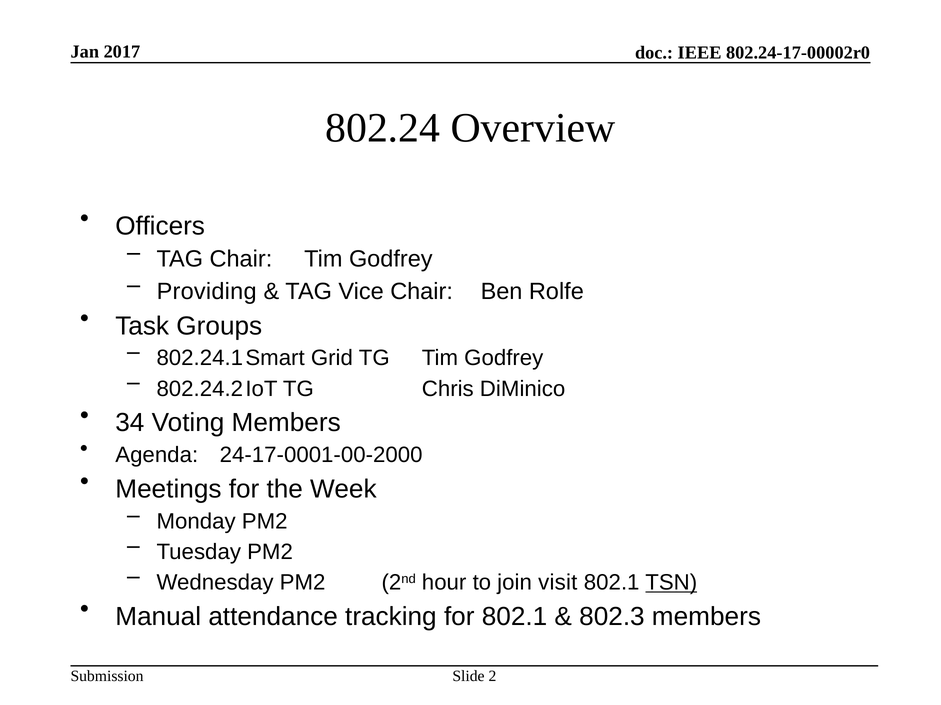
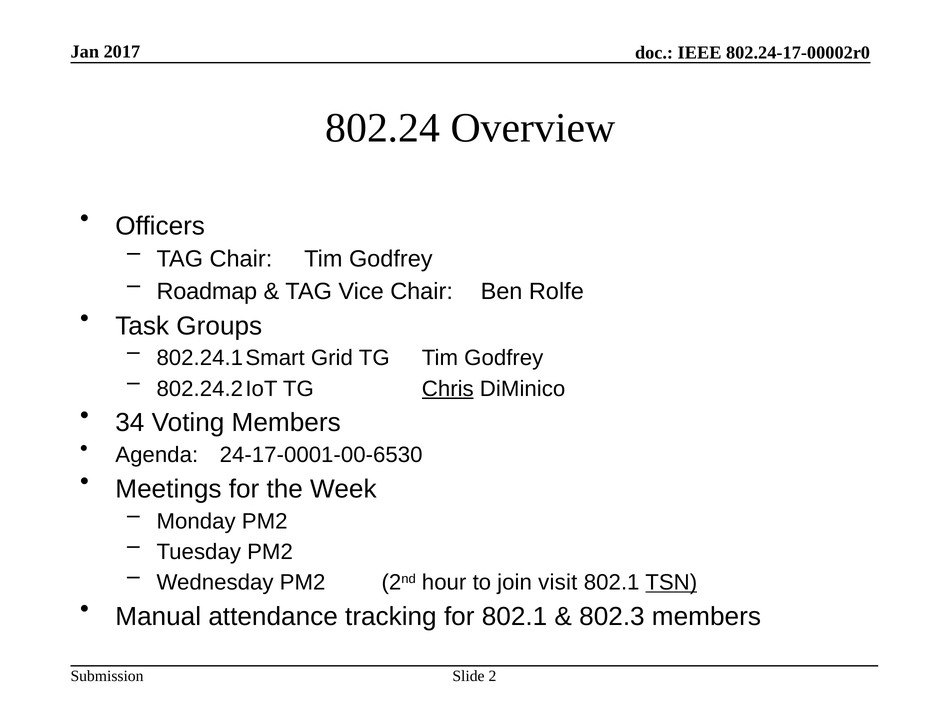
Providing: Providing -> Roadmap (207, 292)
Chris underline: none -> present (448, 389)
24-17-0001-00-2000: 24-17-0001-00-2000 -> 24-17-0001-00-6530 (321, 455)
